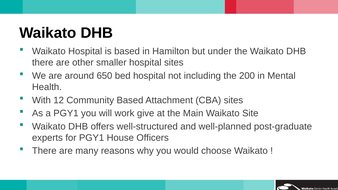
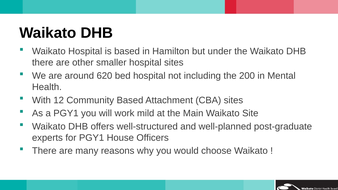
650: 650 -> 620 (104, 76)
give: give -> mild (146, 113)
